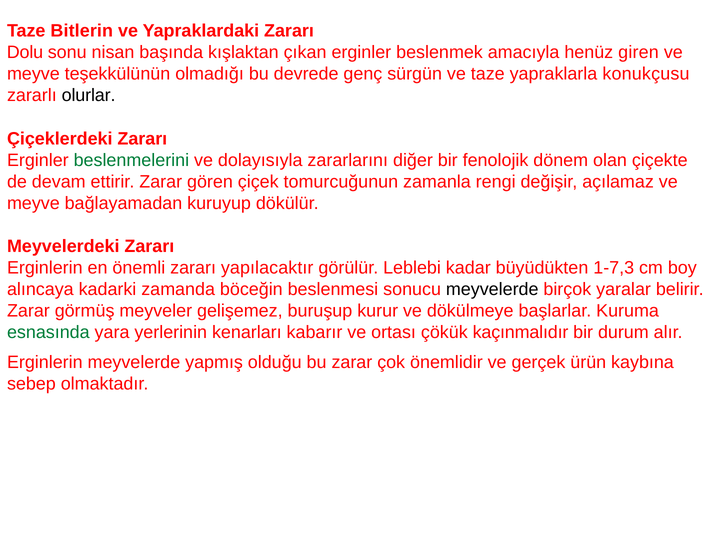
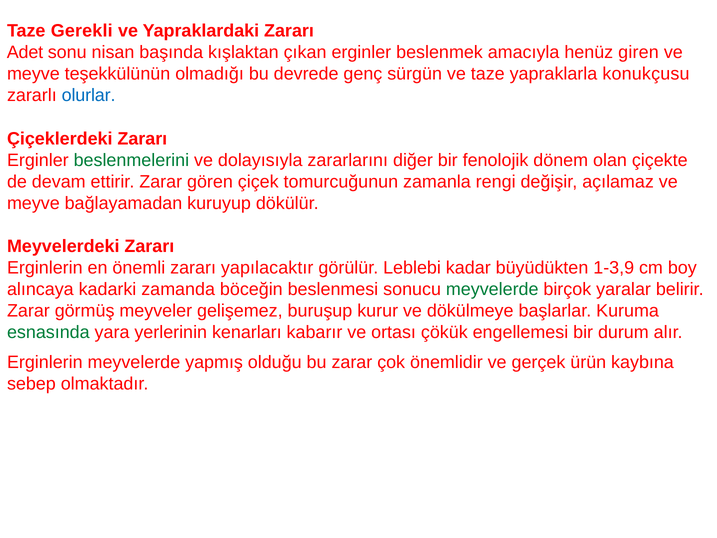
Bitlerin: Bitlerin -> Gerekli (82, 31)
Dolu: Dolu -> Adet (25, 52)
olurlar colour: black -> blue (89, 96)
1-7,3: 1-7,3 -> 1-3,9 (614, 268)
meyvelerde colour: black -> green (492, 289)
kaçınmalıdır: kaçınmalıdır -> engellemesi (520, 332)
